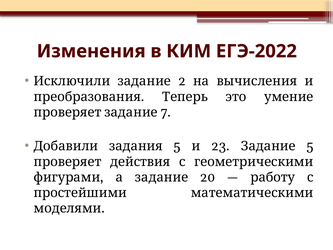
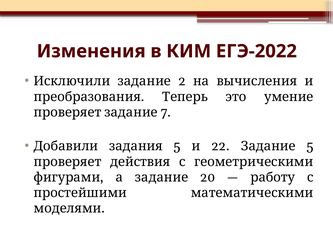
23: 23 -> 22 (220, 146)
